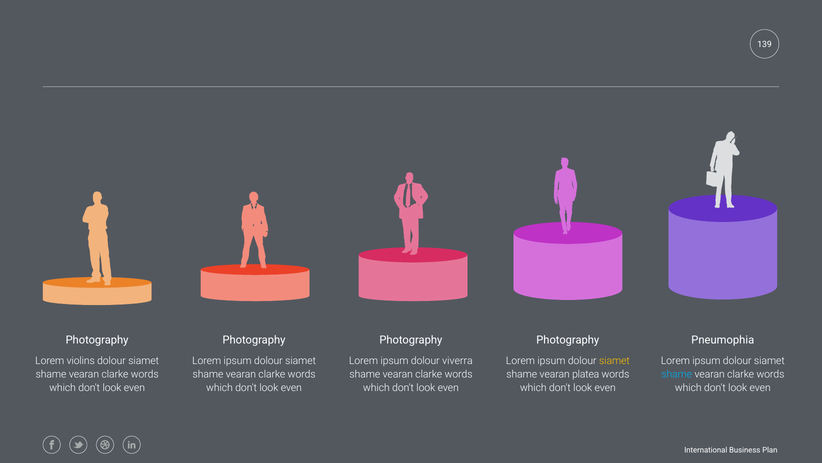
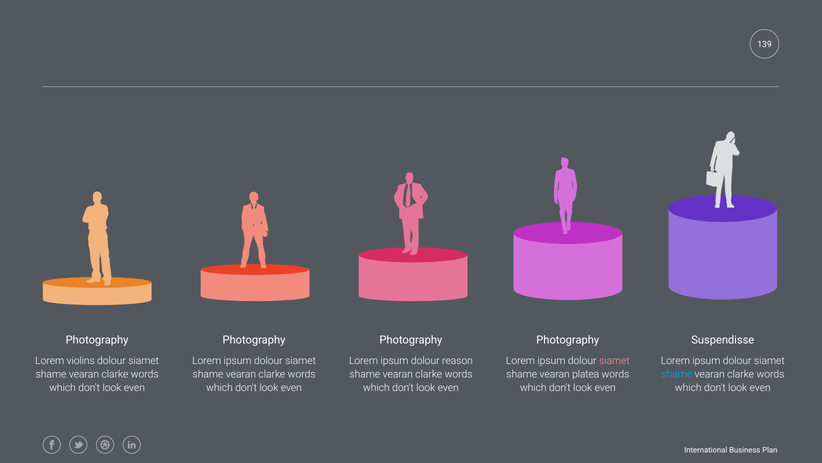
Pneumophia: Pneumophia -> Suspendisse (723, 340)
viverra: viverra -> reason (457, 360)
siamet colour: yellow -> pink (614, 360)
